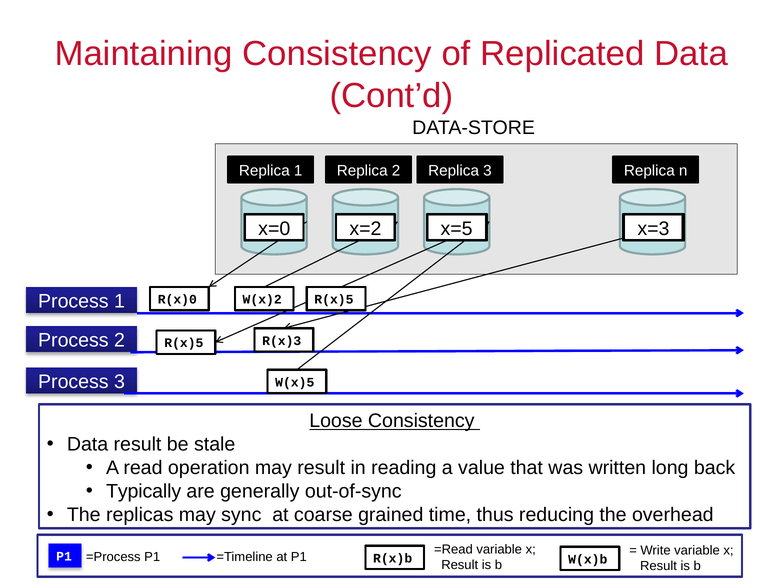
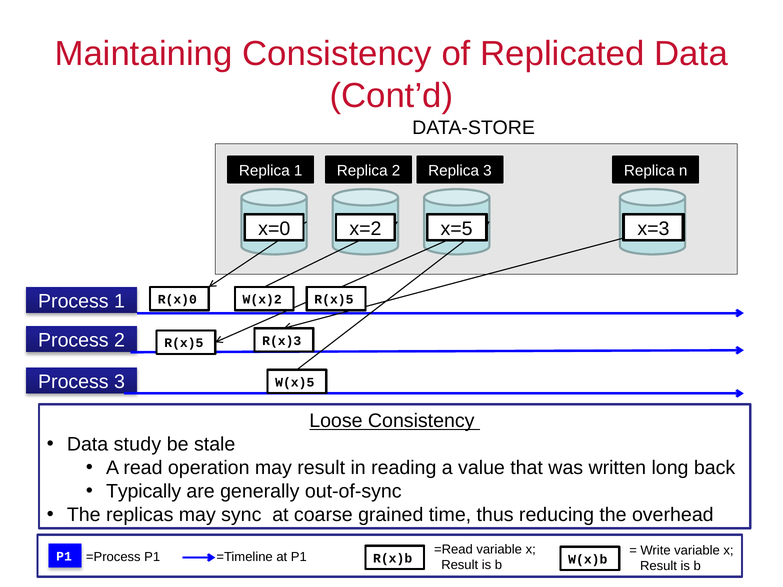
Data result: result -> study (137, 444)
